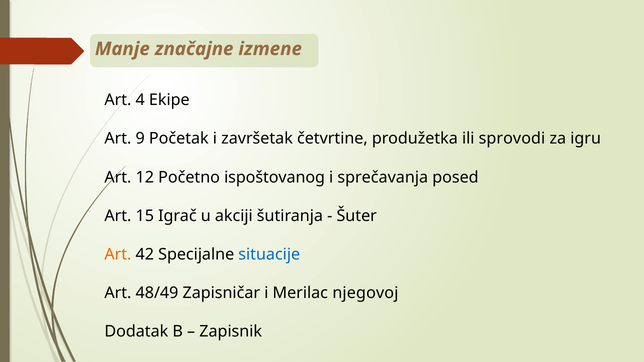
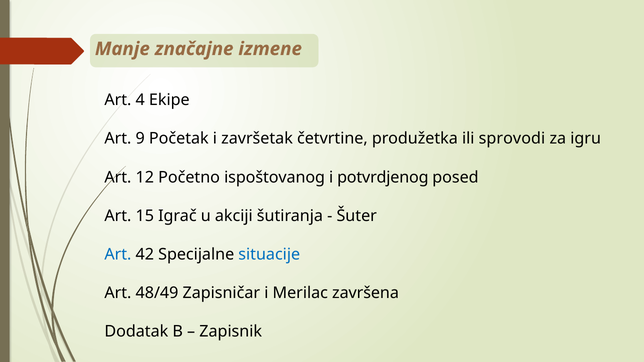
sprečavanja: sprečavanja -> potvrdjenog (383, 177)
Art colour: orange -> blue (118, 255)
njegovoj: njegovoj -> završena (366, 293)
